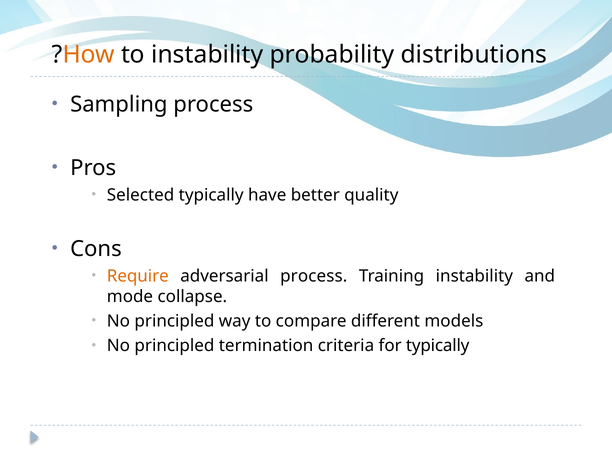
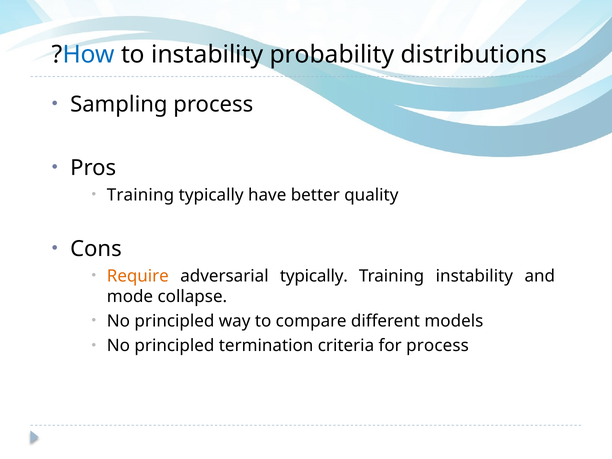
How colour: orange -> blue (89, 55)
Selected: Selected -> Training (140, 195)
adversarial process: process -> typically (314, 276)
for typically: typically -> process (438, 346)
